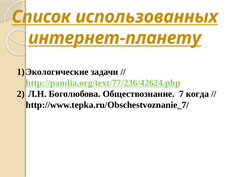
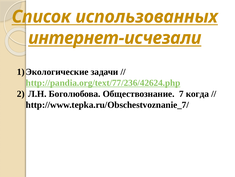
интернет-планету: интернет-планету -> интернет-исчезали (115, 38)
